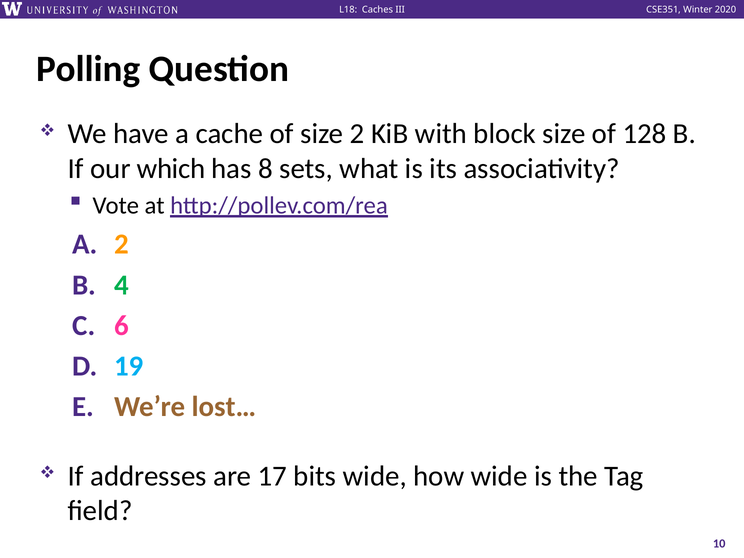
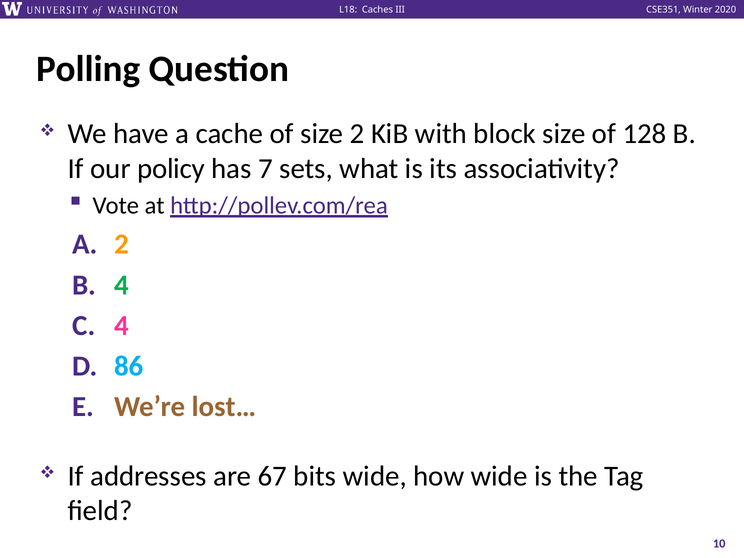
which: which -> policy (171, 169)
8: 8 -> 7 (265, 169)
6: 6 -> 4 (121, 326)
19: 19 -> 86 (129, 366)
17: 17 -> 67 (272, 476)
